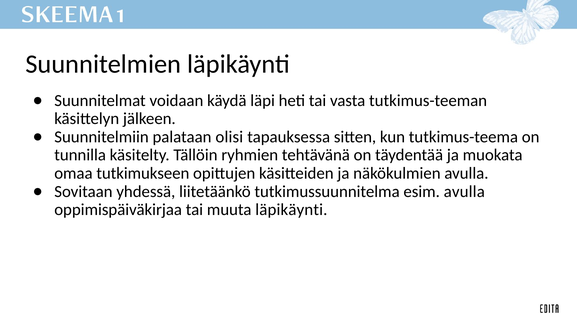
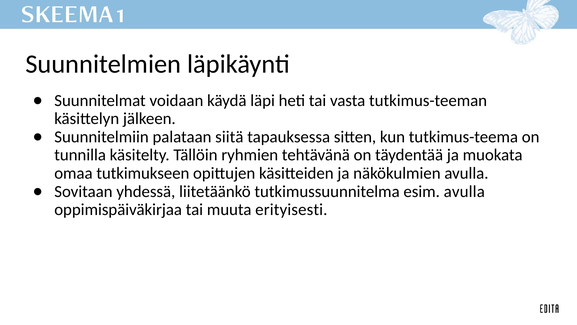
olisi: olisi -> siitä (229, 137)
muuta läpikäynti: läpikäynti -> erityisesti (291, 209)
